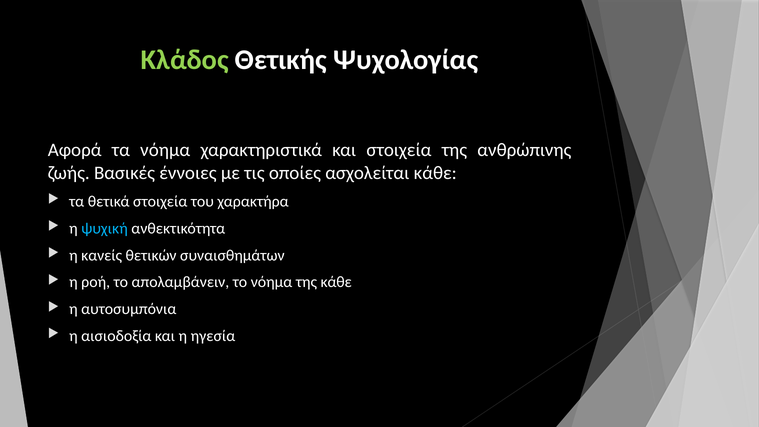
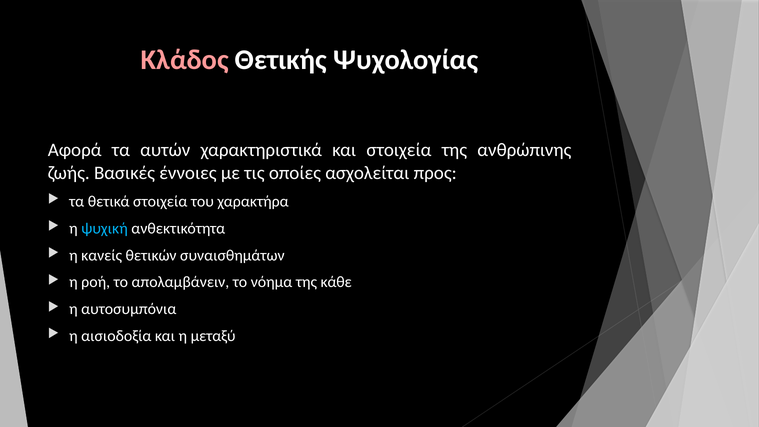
Κλάδος colour: light green -> pink (185, 60)
τα νόημα: νόημα -> αυτών (165, 150)
ασχολείται κάθε: κάθε -> προς (435, 173)
ηγεσία: ηγεσία -> μεταξύ (213, 336)
